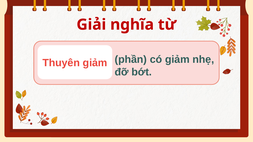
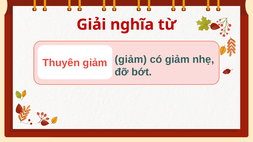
giảm phần: phần -> giảm (131, 60)
